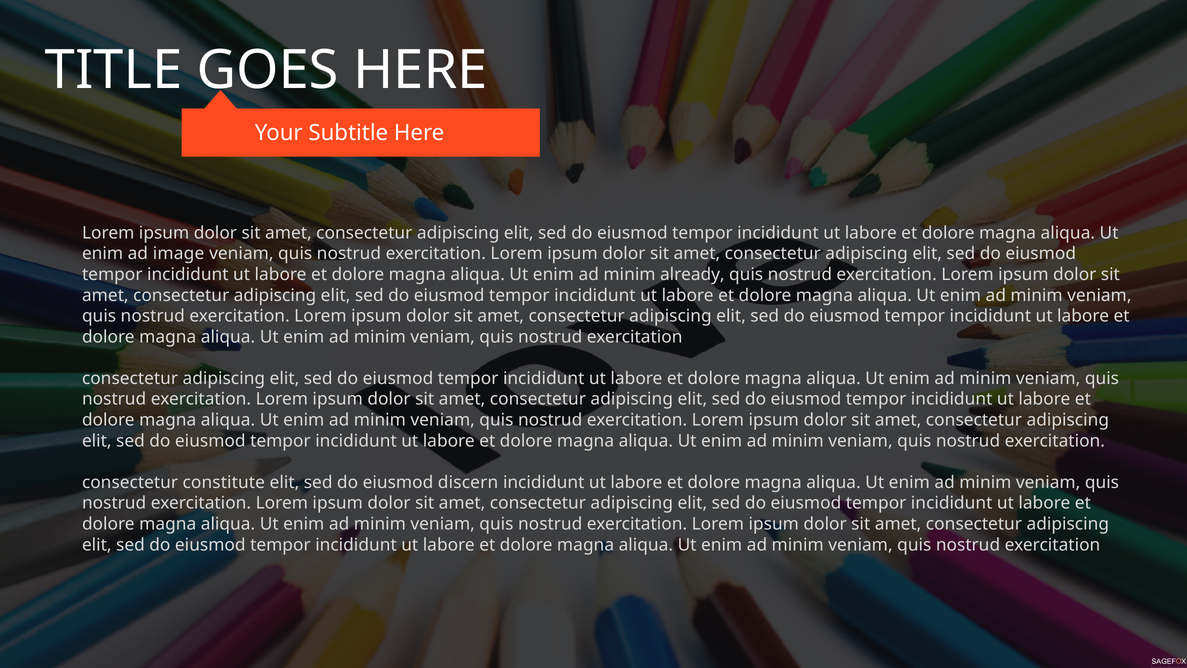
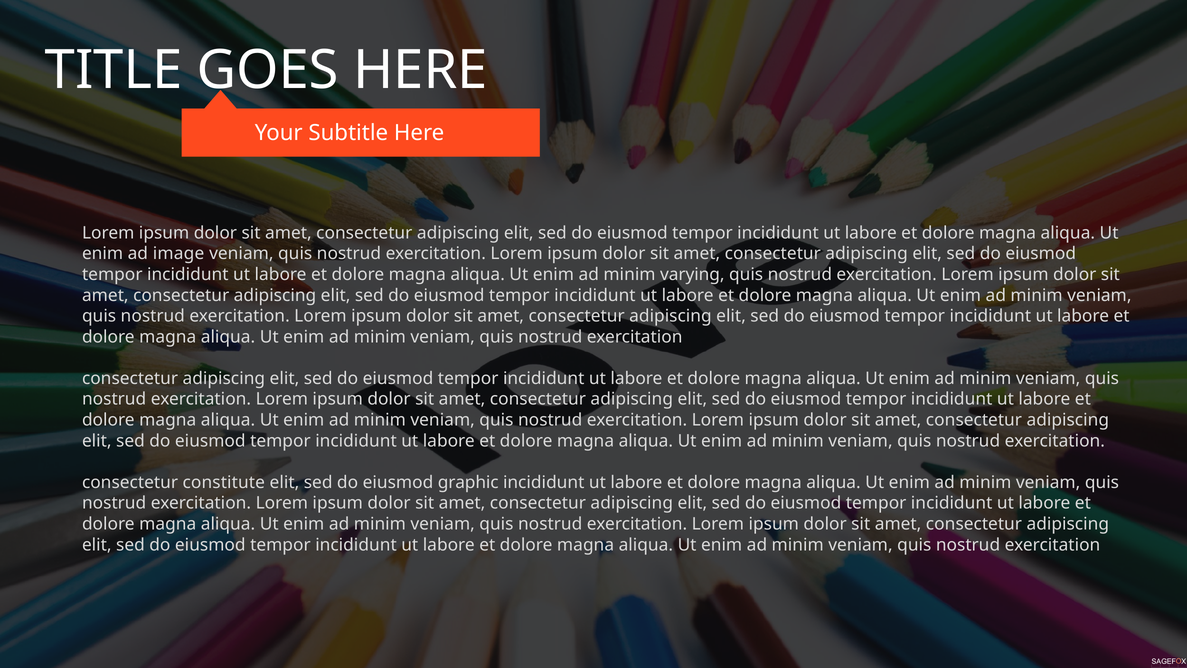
already: already -> varying (692, 274)
discern: discern -> graphic (468, 482)
